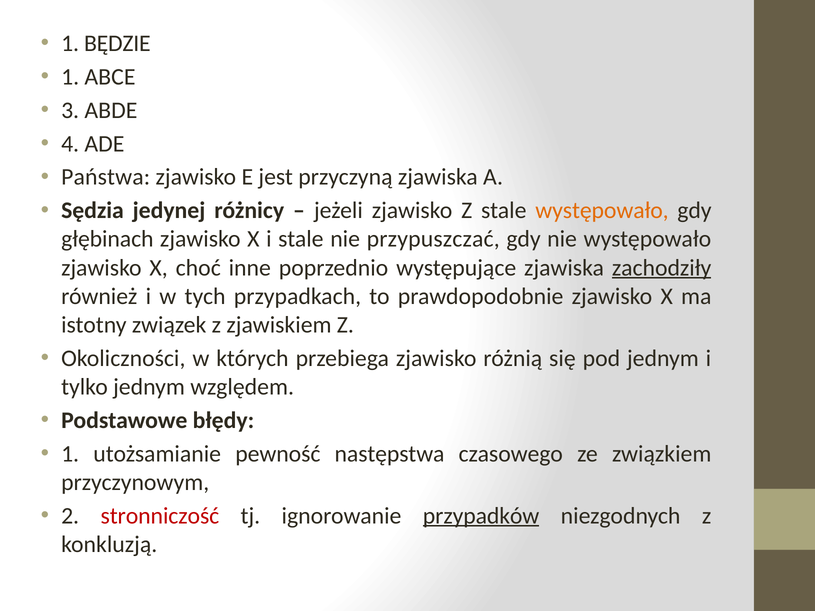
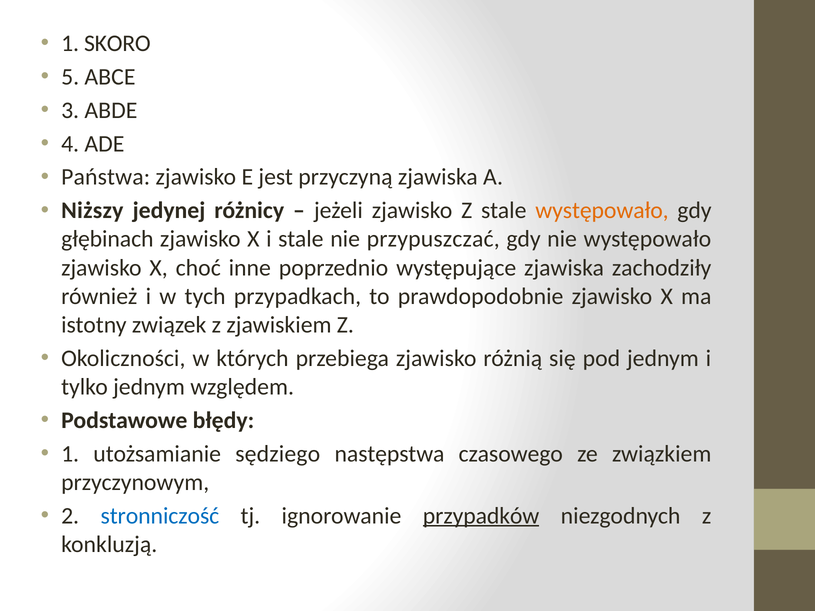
BĘDZIE: BĘDZIE -> SKORO (117, 43)
1: 1 -> 5 (70, 77)
Sędzia: Sędzia -> Niższy (92, 211)
zachodziły underline: present -> none (662, 268)
pewność: pewność -> sędziego (278, 454)
stronniczość colour: red -> blue (160, 516)
